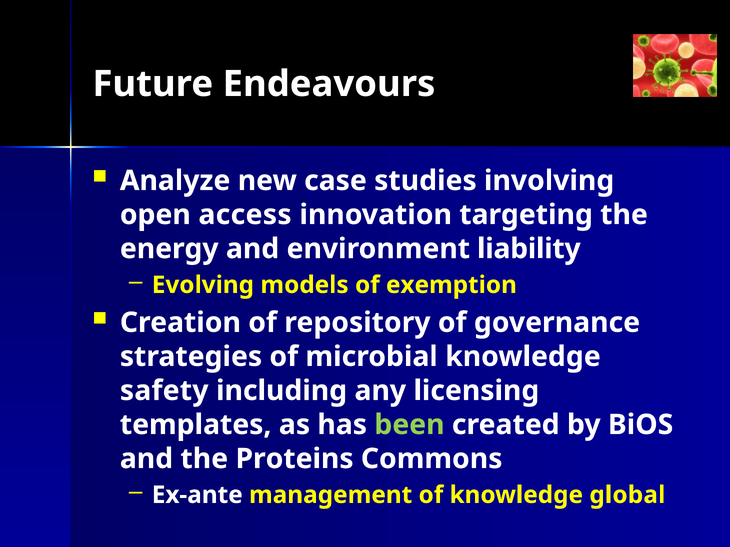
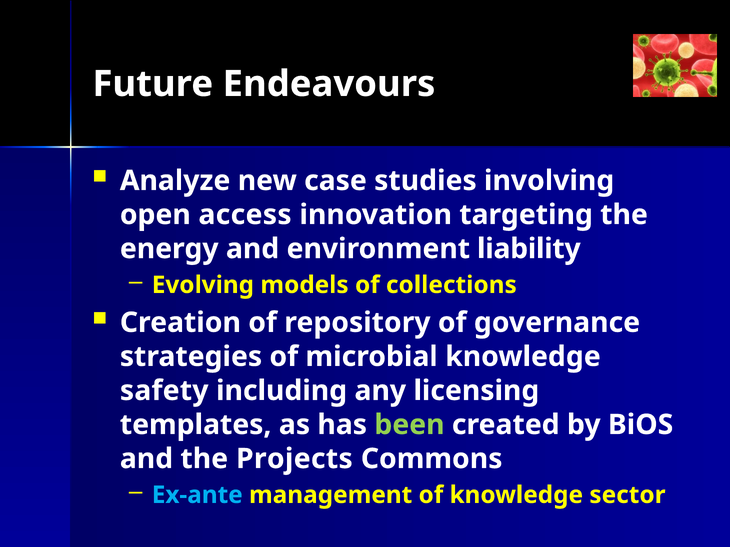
exemption: exemption -> collections (451, 285)
Proteins: Proteins -> Projects (294, 459)
Ex-ante colour: white -> light blue (197, 495)
global: global -> sector (627, 495)
